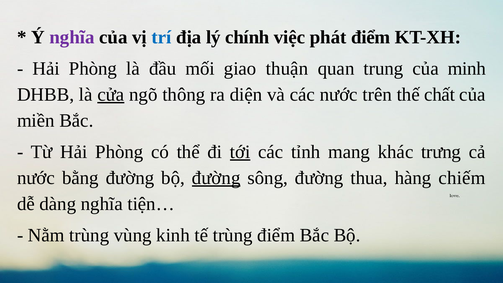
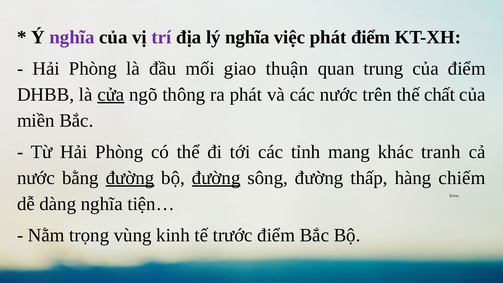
trí colour: blue -> purple (162, 37)
lý chính: chính -> nghĩa (247, 37)
của minh: minh -> điểm (467, 69)
ra diện: diện -> phát (246, 95)
tới underline: present -> none (240, 152)
trưng: trưng -> tranh (441, 152)
đường underline: none -> present (130, 178)
thua: thua -> thấp (369, 178)
Nằm trùng: trùng -> trọng (89, 235)
tế trùng: trùng -> trước (233, 235)
